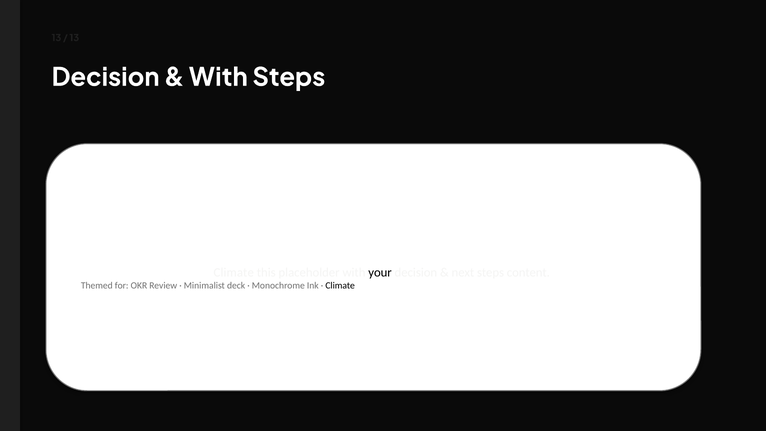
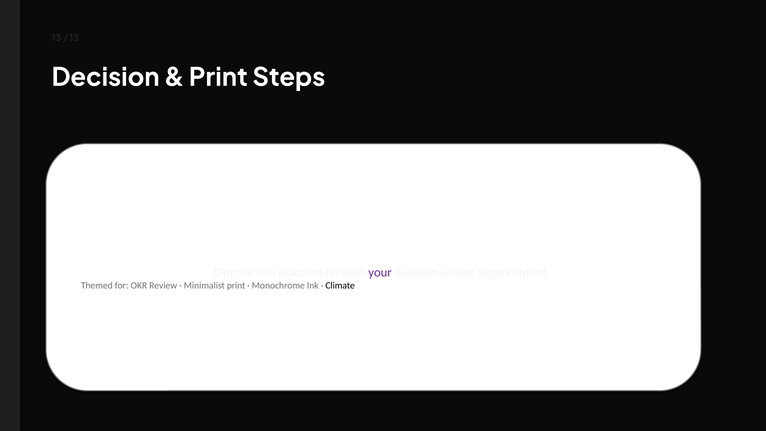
With: With -> Print (218, 77)
your colour: black -> purple (380, 272)
Minimalist deck: deck -> print (236, 286)
